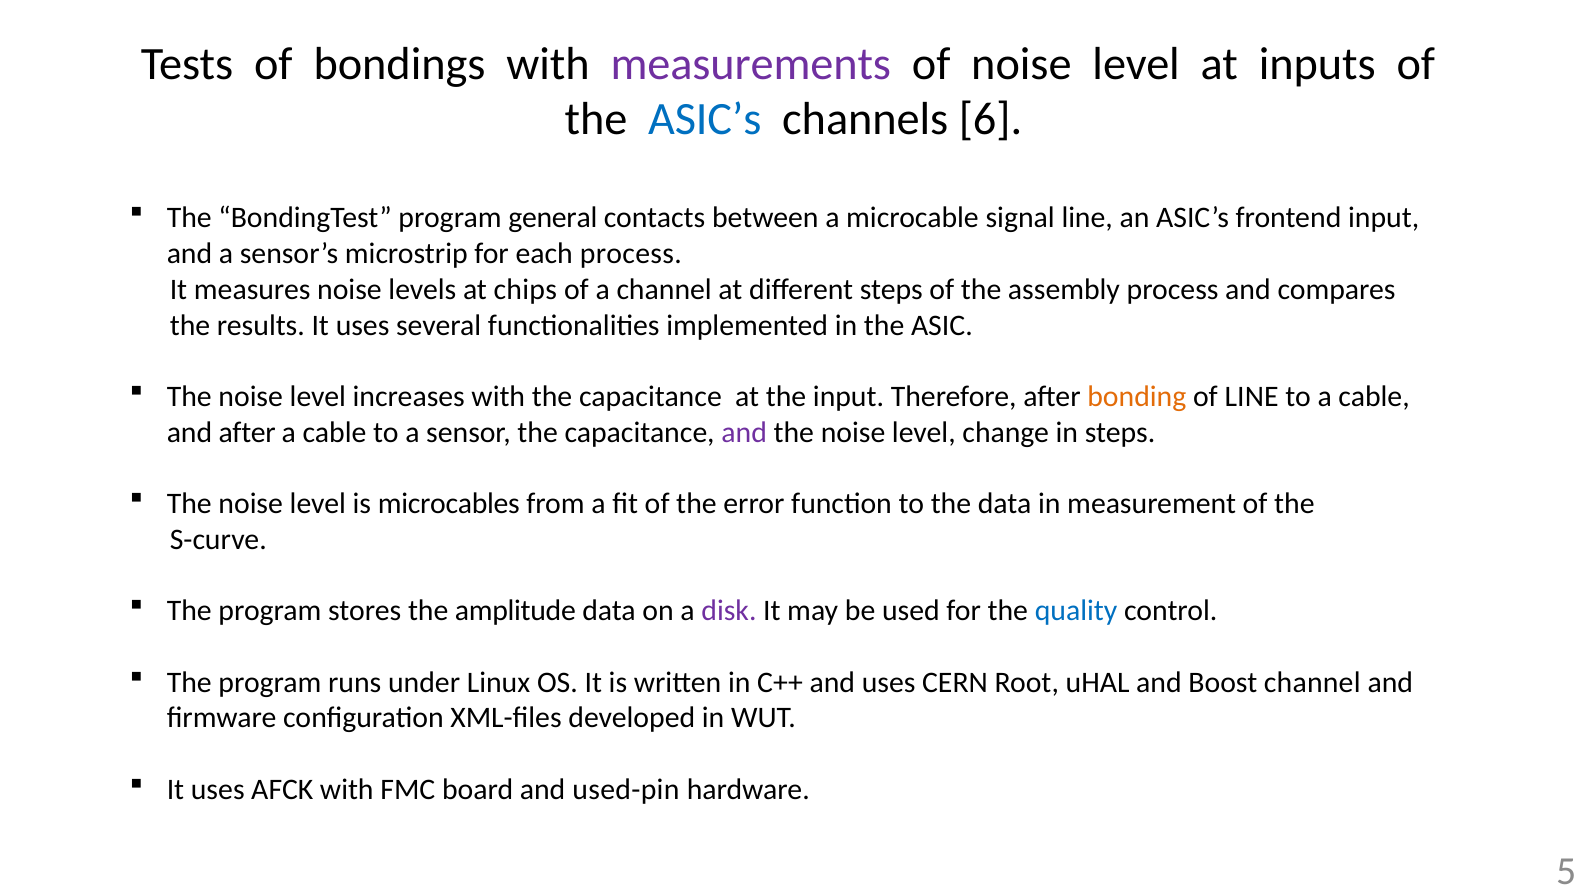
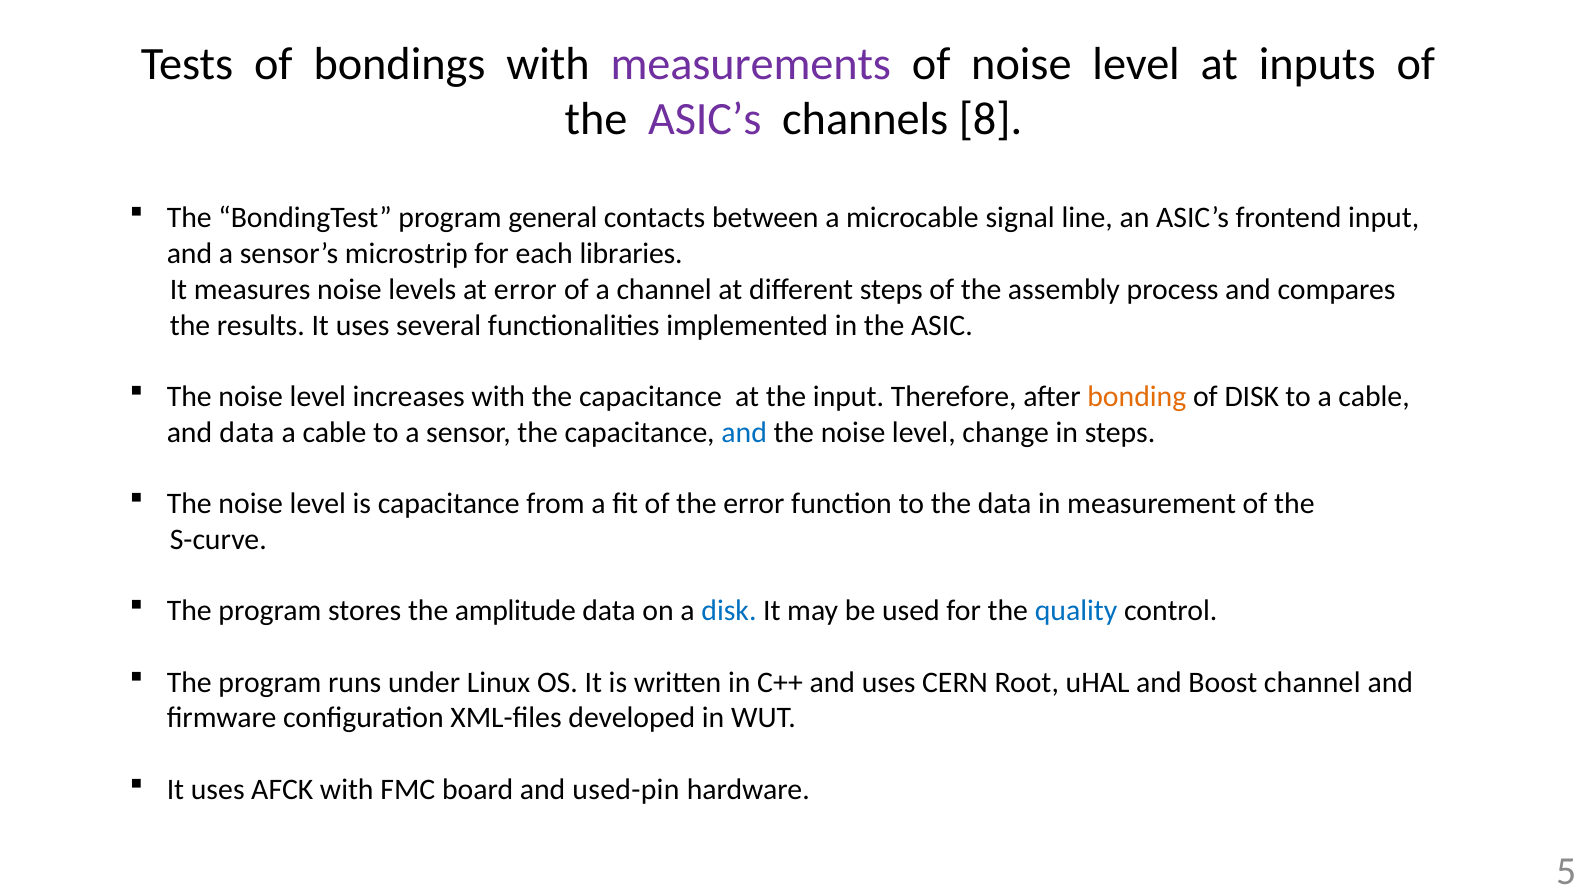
ASIC’s colour: blue -> purple (705, 120)
6: 6 -> 8 (991, 120)
each process: process -> libraries (631, 254)
at chips: chips -> error (525, 290)
of LINE: LINE -> DISK (1252, 397)
and after: after -> data (247, 432)
and colour: purple -> blue (744, 432)
is microcables: microcables -> capacitance (449, 504)
disk colour: purple -> blue (729, 611)
